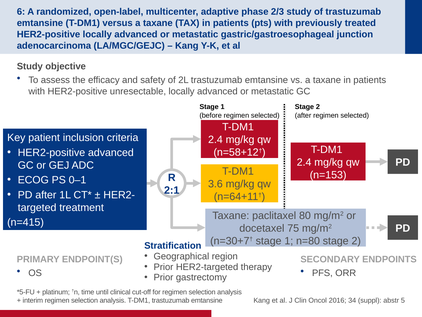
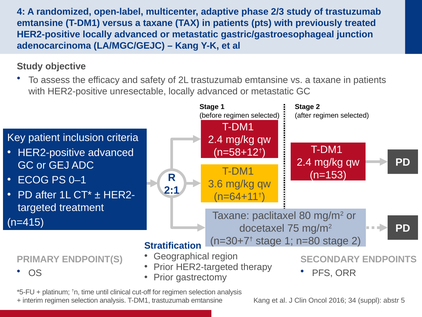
6: 6 -> 4 (21, 12)
